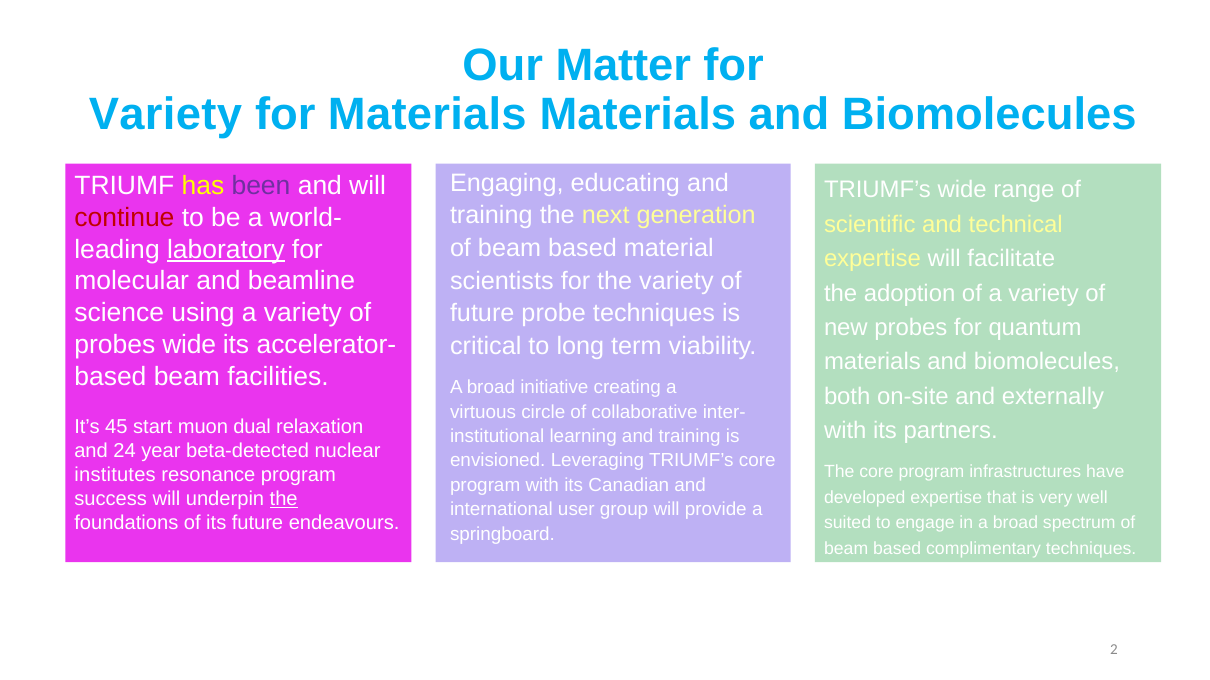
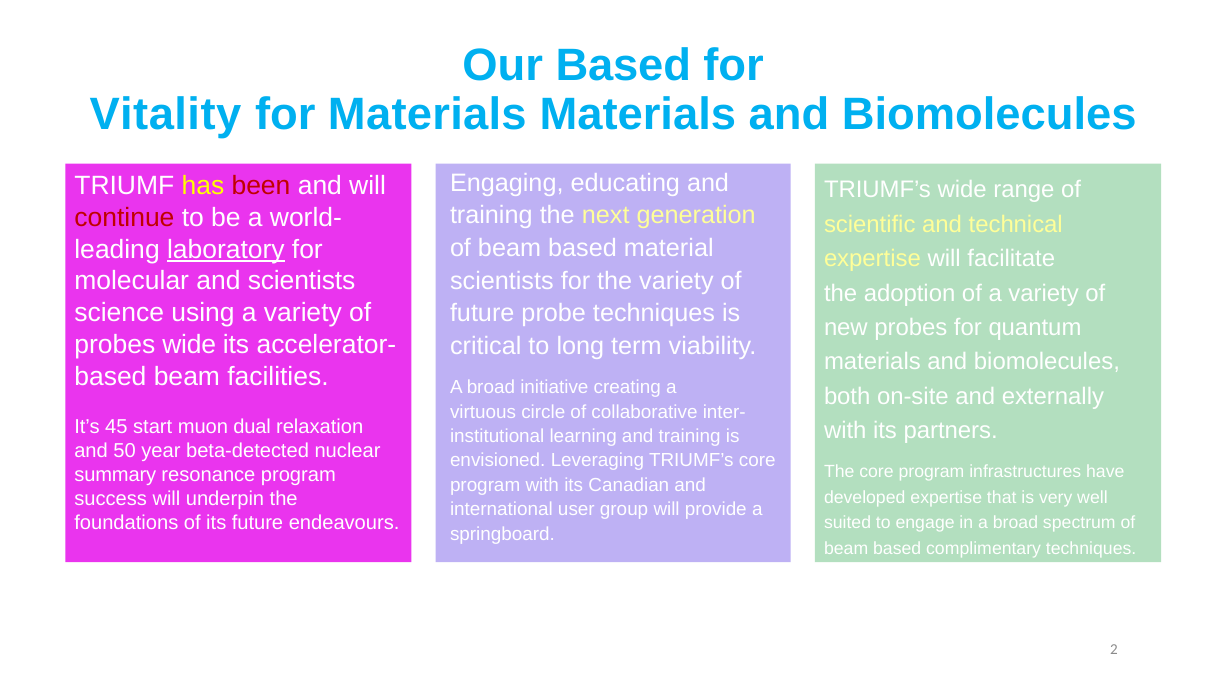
Our Matter: Matter -> Based (623, 66)
Variety: Variety -> Vitality (165, 115)
been colour: purple -> red (261, 186)
and beamline: beamline -> scientists (302, 281)
24: 24 -> 50 (125, 451)
institutes: institutes -> summary (115, 475)
the underline: present -> none (284, 499)
